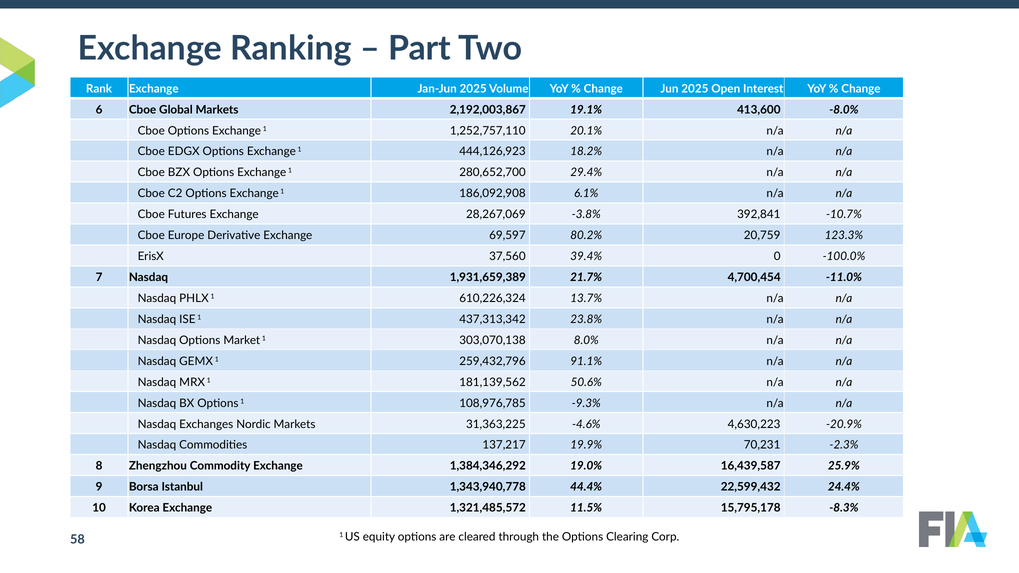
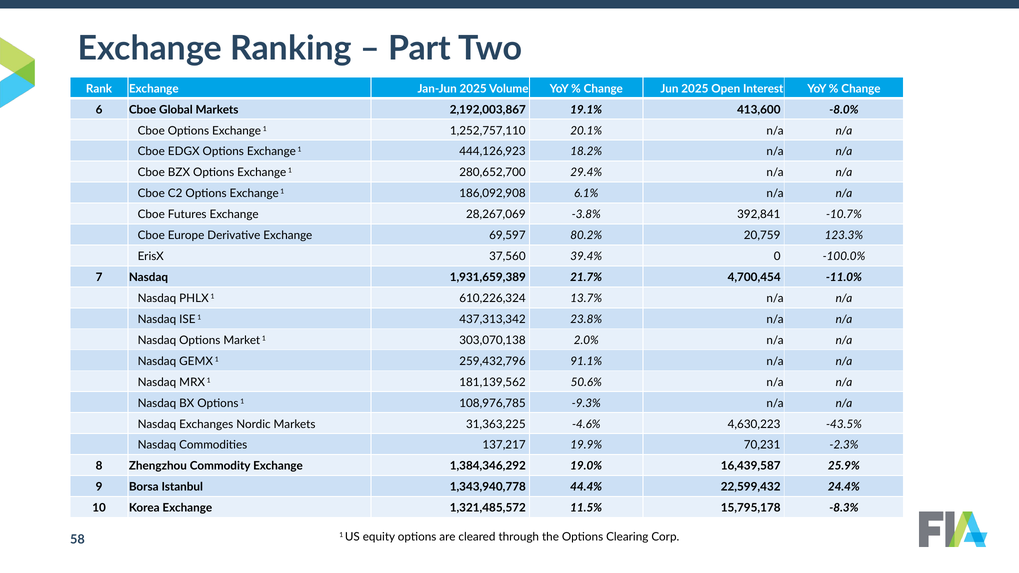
8.0%: 8.0% -> 2.0% (586, 340)
-20.9%: -20.9% -> -43.5% (844, 424)
